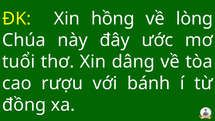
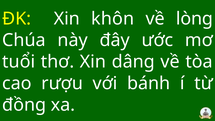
hồng: hồng -> khôn (113, 19)
